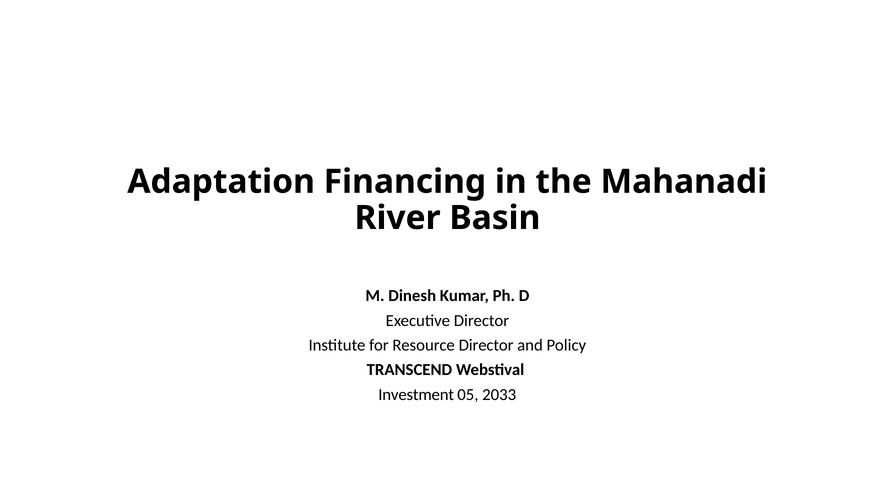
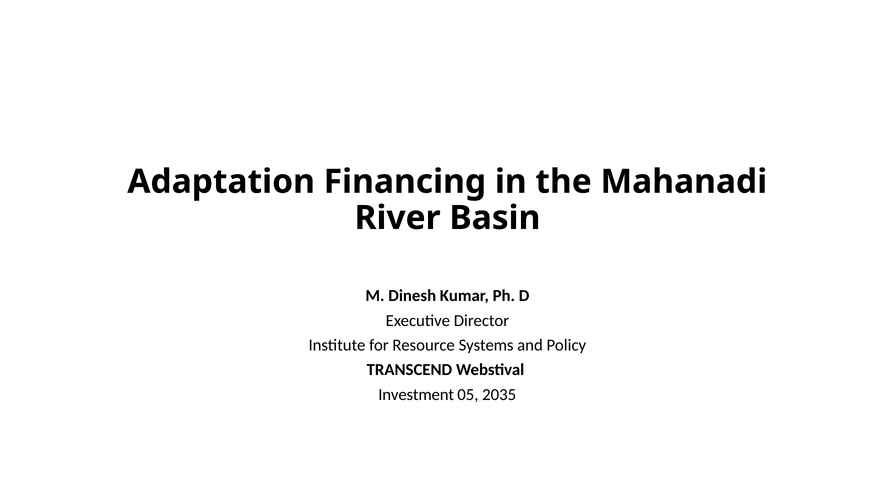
Resource Director: Director -> Systems (486, 346)
2033: 2033 -> 2035 (499, 395)
